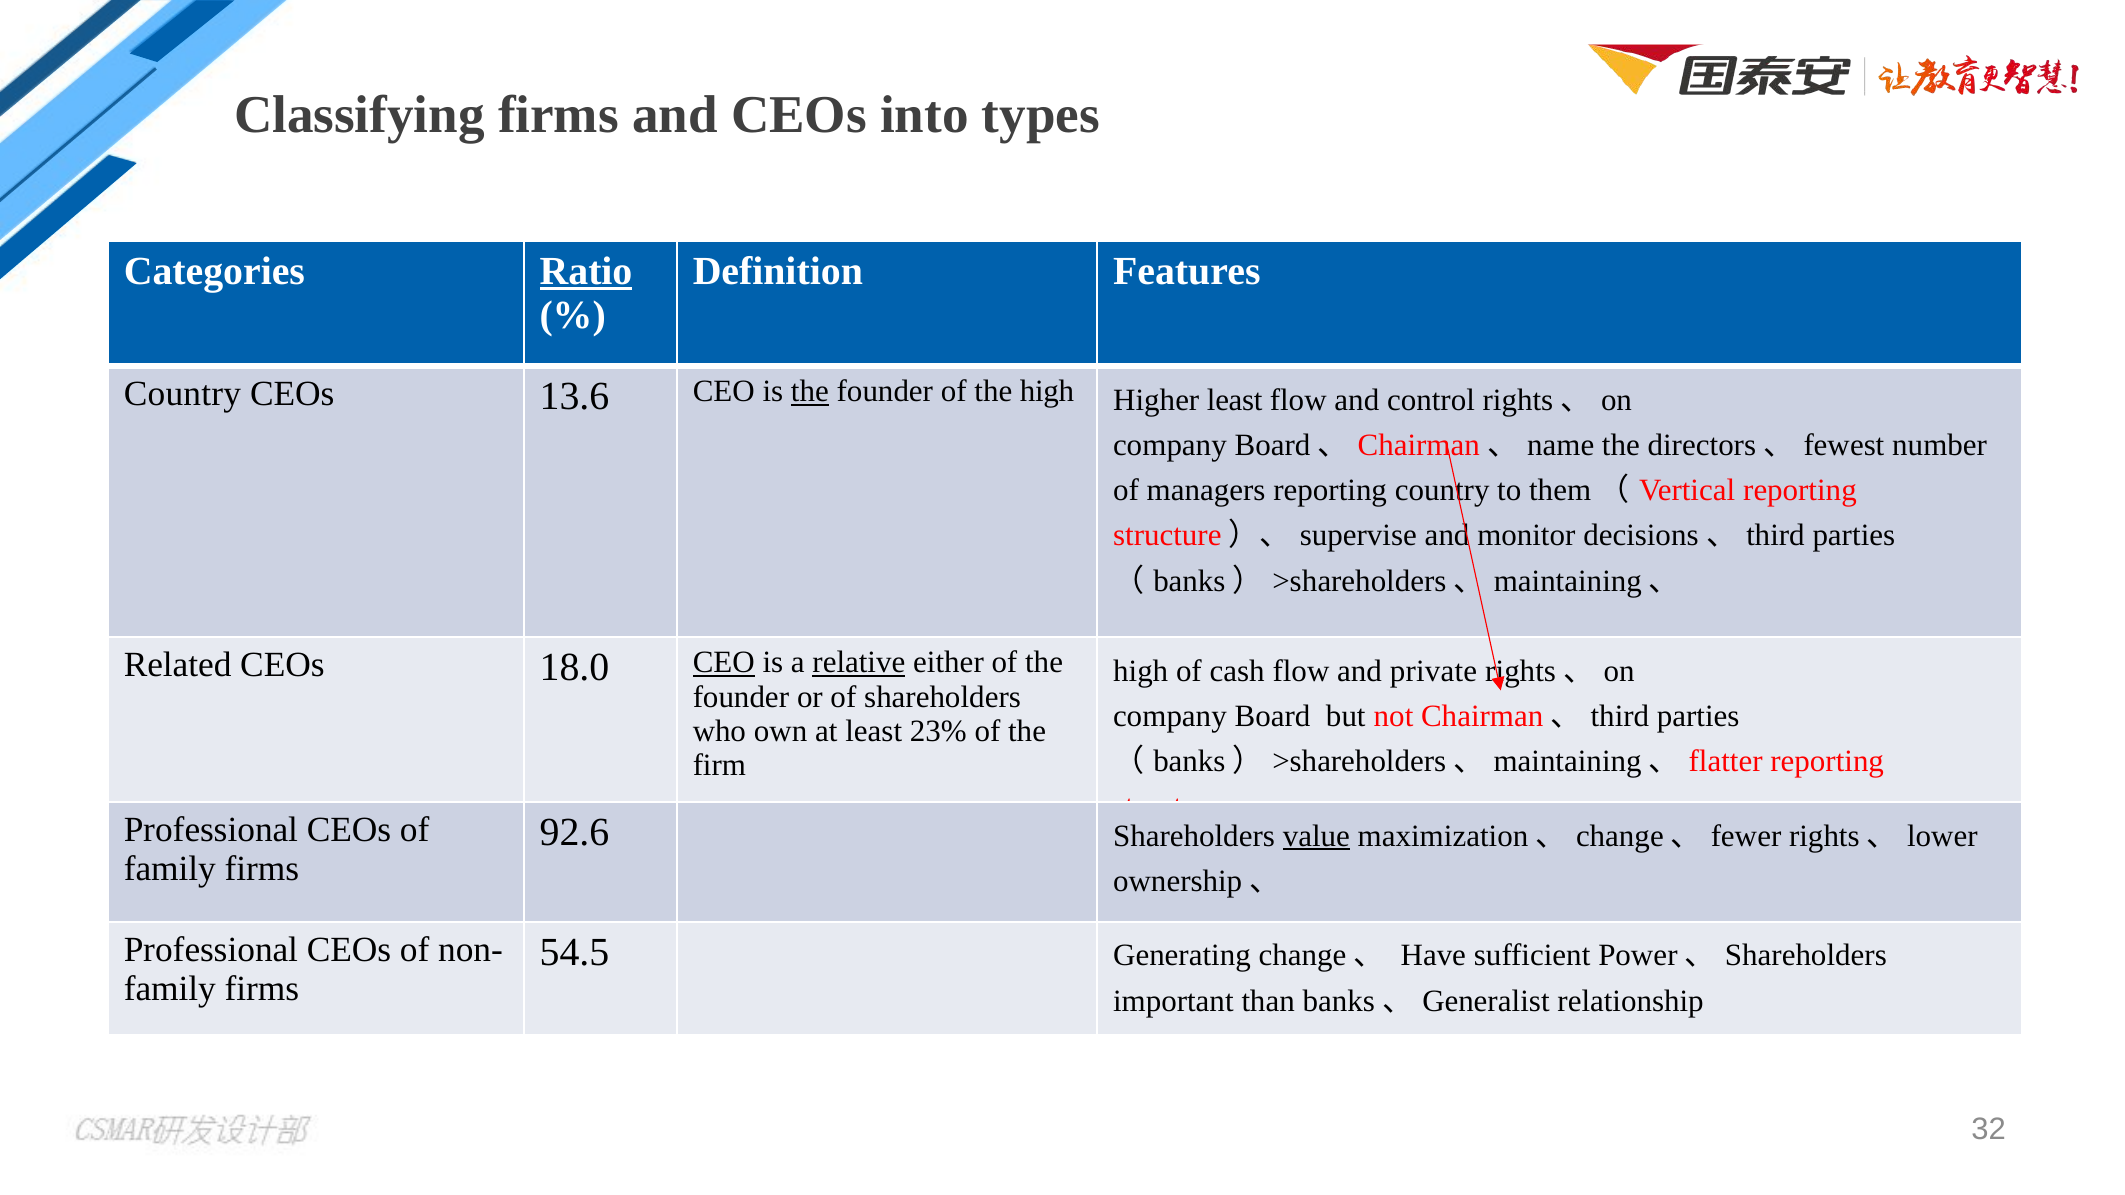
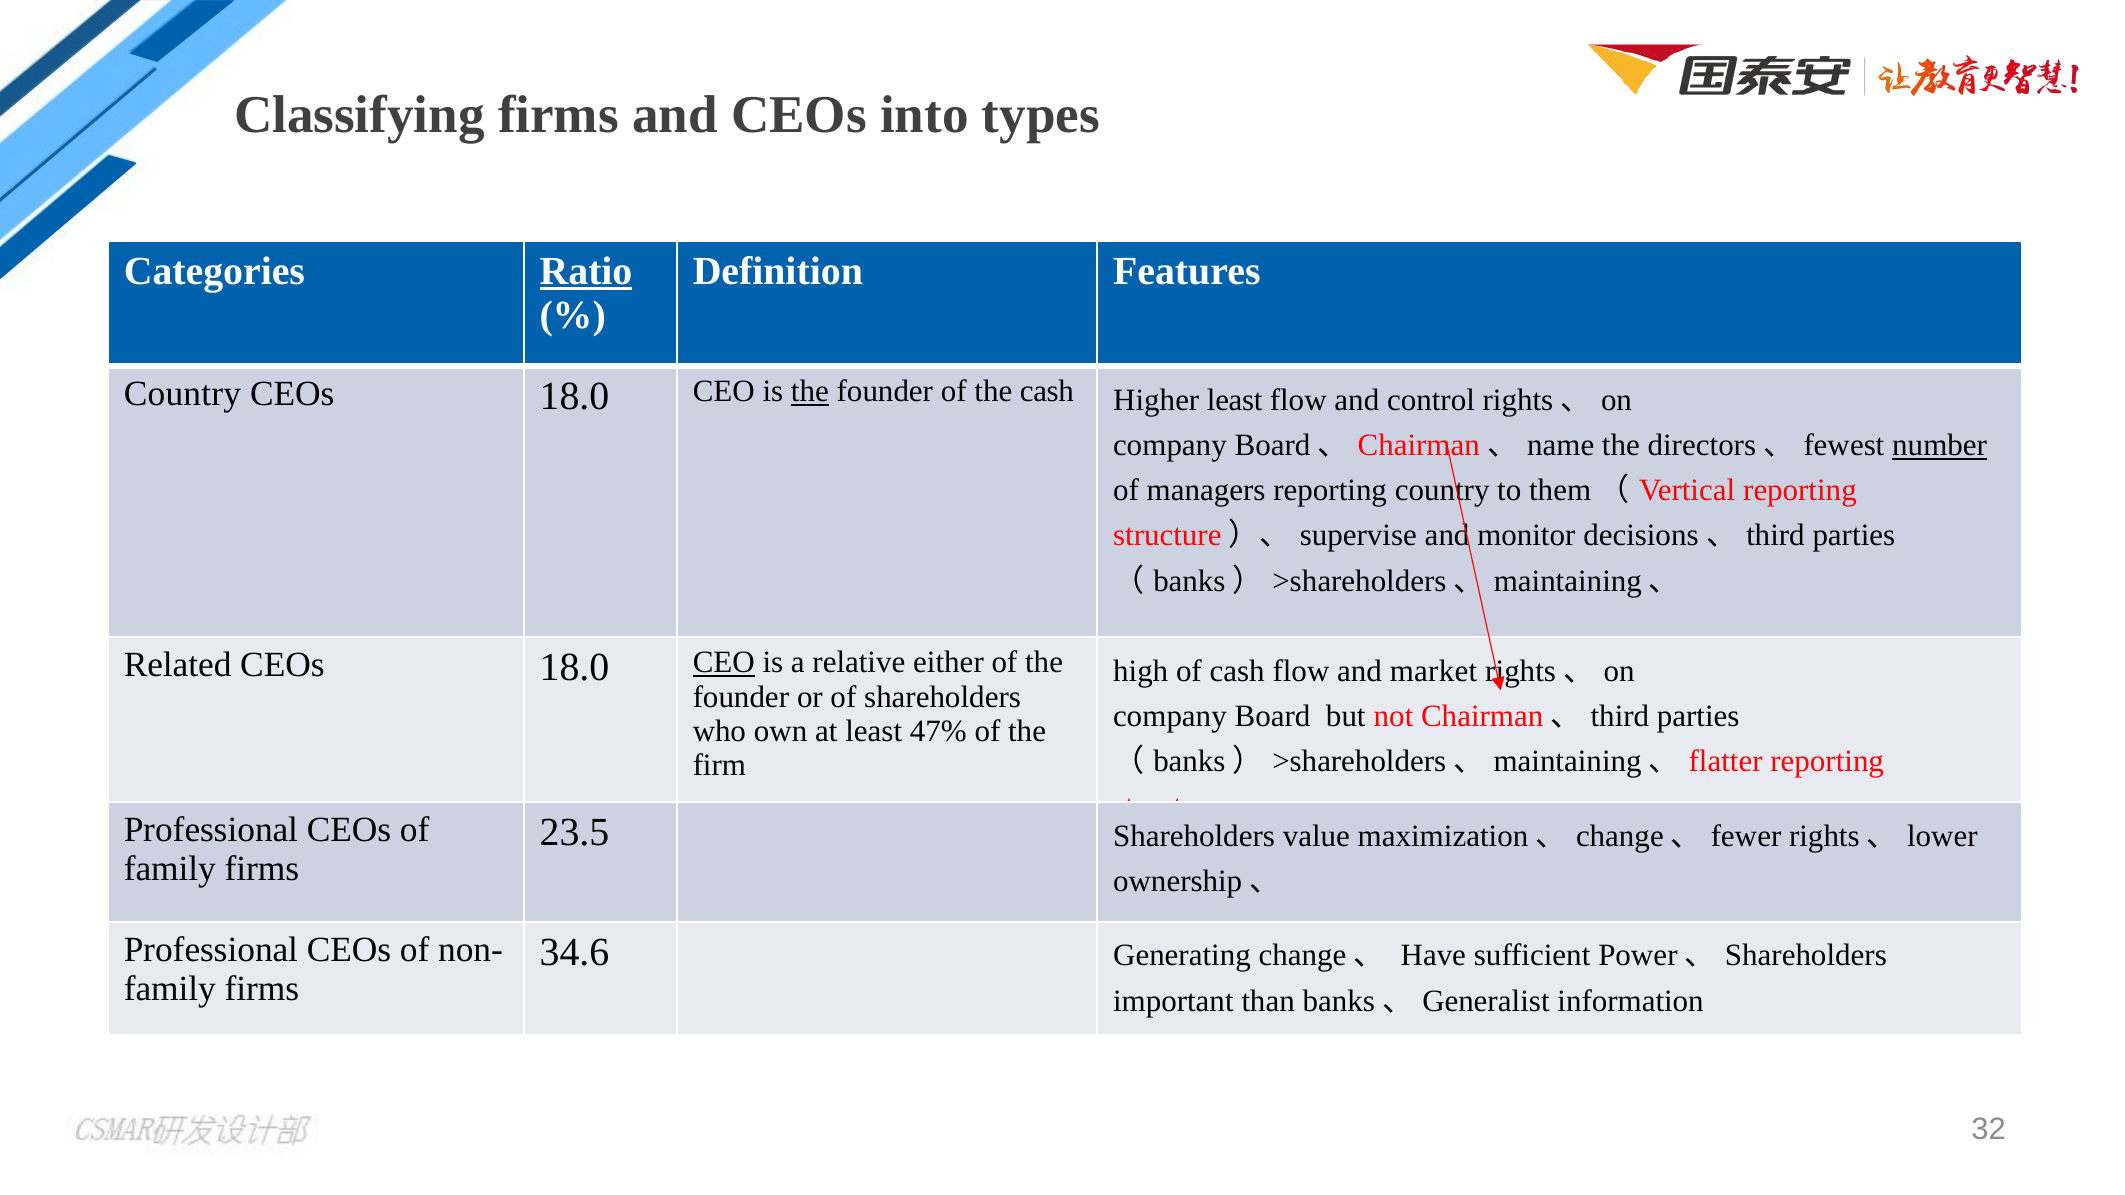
13.6: 13.6 -> 18.0 (574, 397)
the high: high -> cash (1047, 392)
number underline: none -> present (1940, 445)
relative underline: present -> none (859, 663)
private: private -> market (1433, 671)
23%: 23% -> 47% (938, 731)
92.6: 92.6 -> 23.5 (574, 833)
value underline: present -> none (1316, 836)
54.5: 54.5 -> 34.6 (574, 953)
relationship: relationship -> information (1631, 1001)
